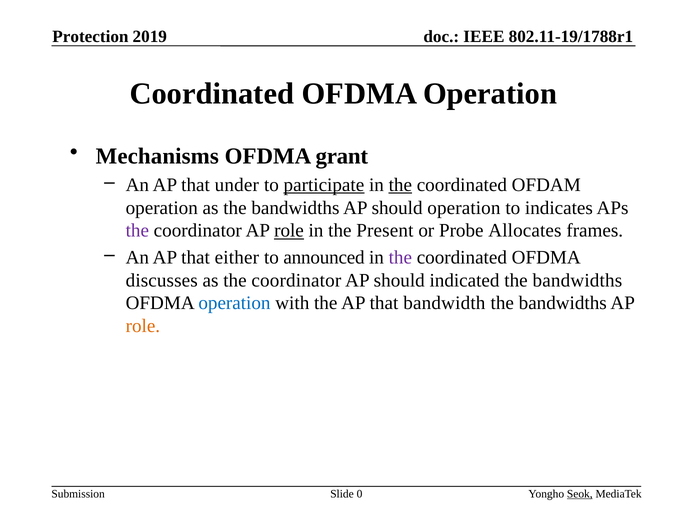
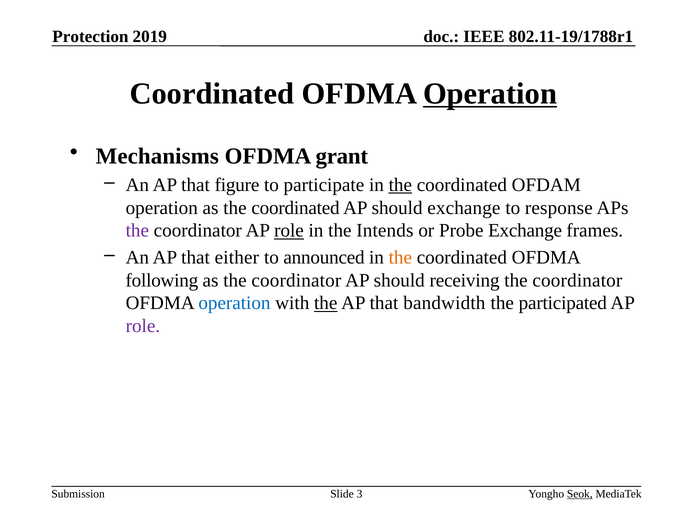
Operation underline: none -> present (490, 94)
under: under -> figure (237, 185)
participate underline: present -> none (324, 185)
as the bandwidths: bandwidths -> coordinated (296, 208)
should operation: operation -> exchange (464, 208)
indicates: indicates -> response (559, 208)
Present: Present -> Intends (385, 231)
Probe Allocates: Allocates -> Exchange (525, 231)
the colour: purple -> orange (400, 257)
discusses: discusses -> following (162, 280)
indicated: indicated -> receiving (465, 280)
bandwidths: bandwidths -> coordinator (577, 280)
the underline: none -> present (326, 303)
bandwidths: bandwidths -> participated (563, 303)
role colour: orange -> purple (143, 326)
0: 0 -> 3 (360, 494)
